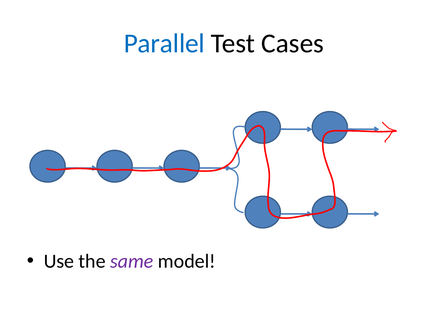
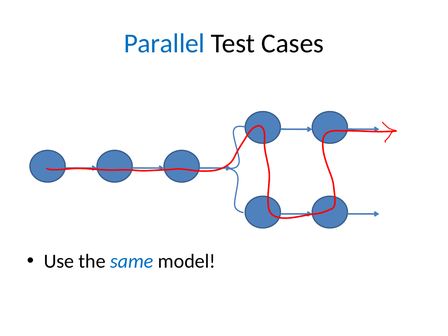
same colour: purple -> blue (132, 261)
